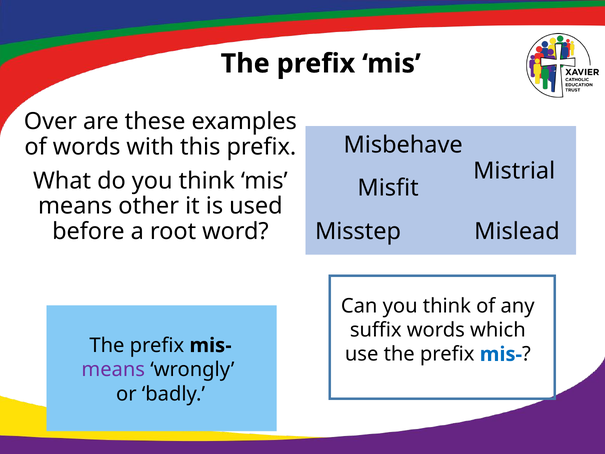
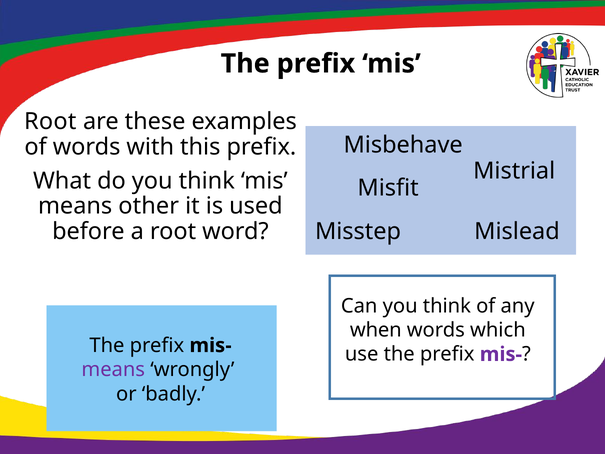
Over: Over -> Root (50, 121)
suffix: suffix -> when (376, 330)
mis- colour: blue -> purple (501, 354)
